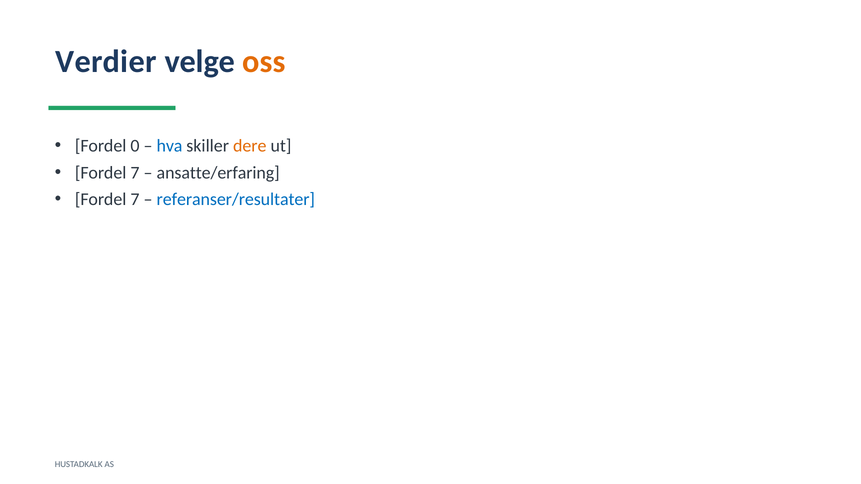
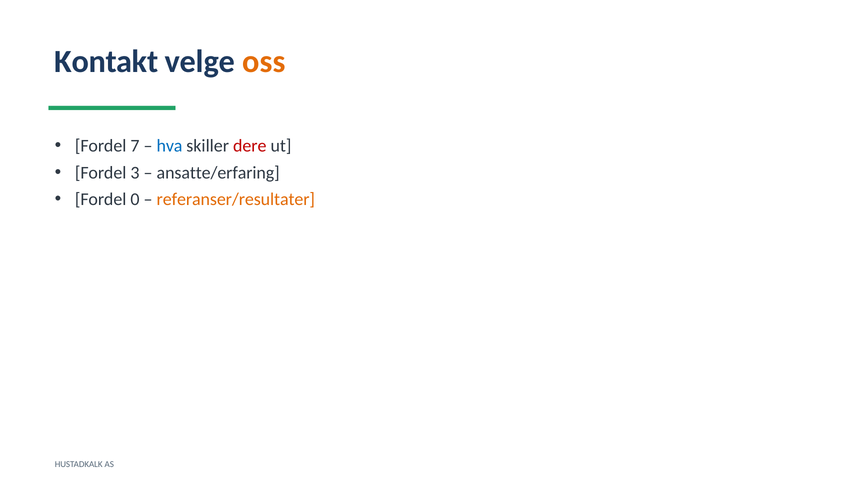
Verdier: Verdier -> Kontakt (106, 61)
0: 0 -> 7 (135, 146)
dere colour: orange -> red (250, 146)
7: 7 -> 3 (135, 173)
7: 7 -> 0 (135, 200)
referanser/resultater colour: blue -> orange (236, 200)
